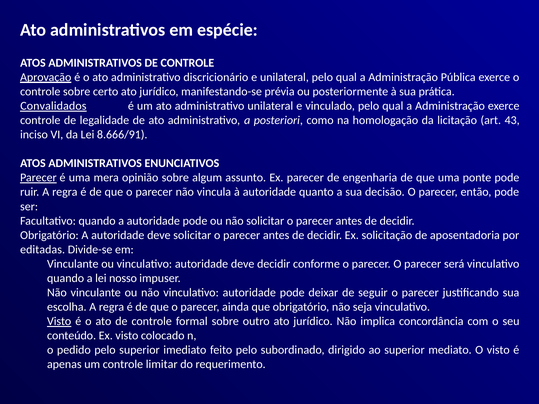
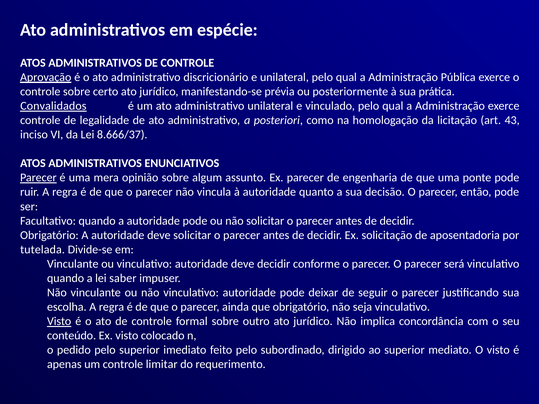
8.666/91: 8.666/91 -> 8.666/37 (122, 135)
editadas: editadas -> tutelada (43, 250)
nosso: nosso -> saber (123, 278)
